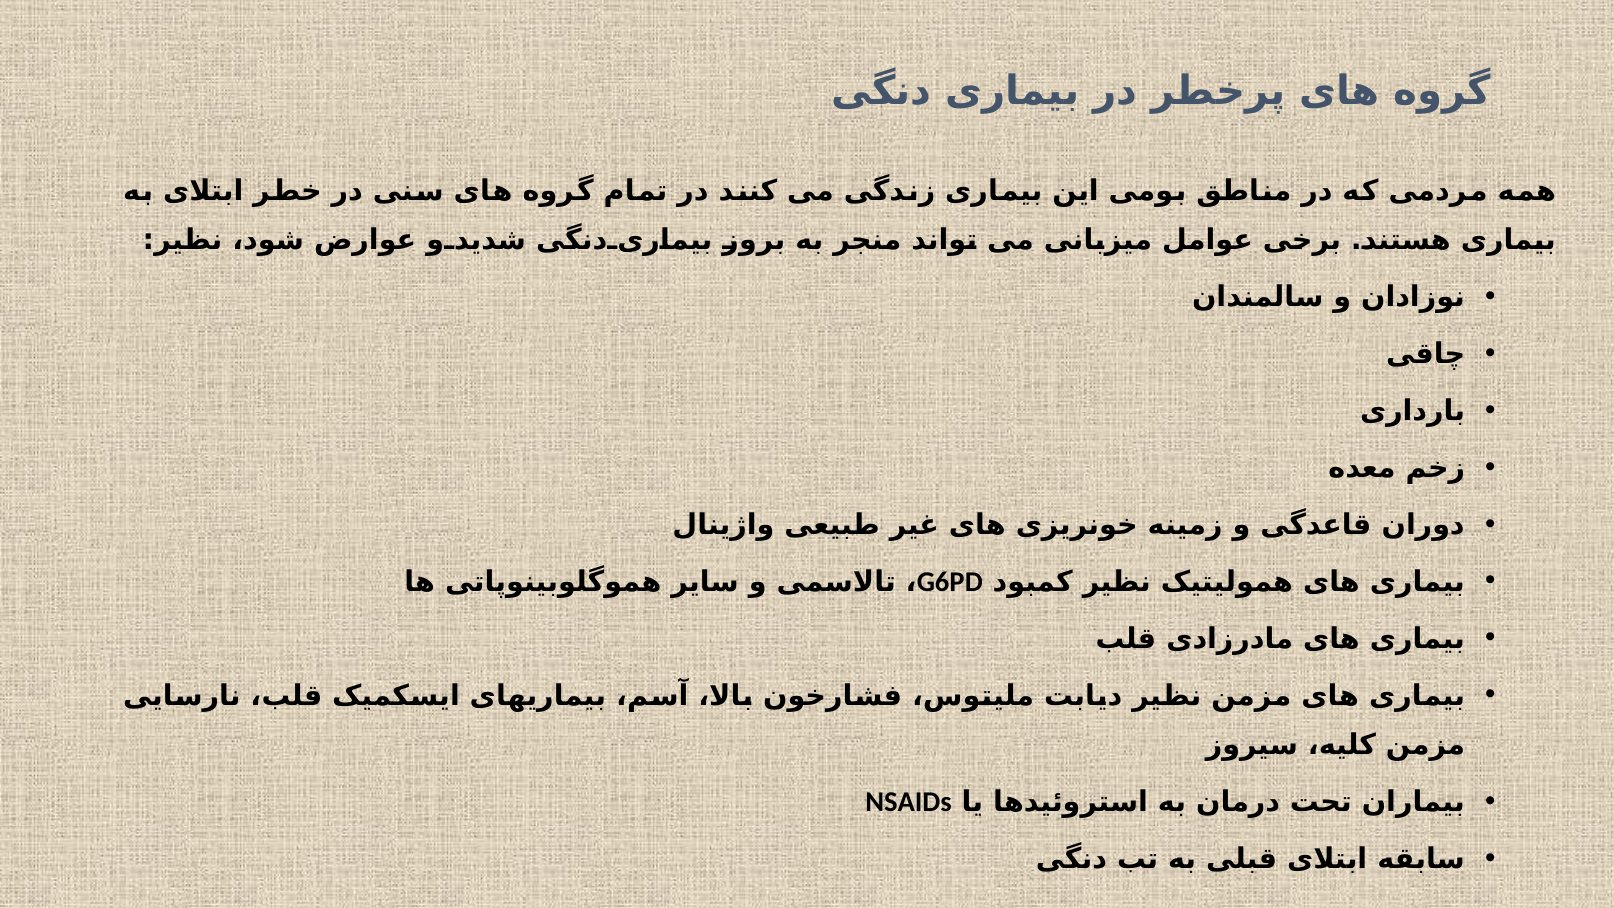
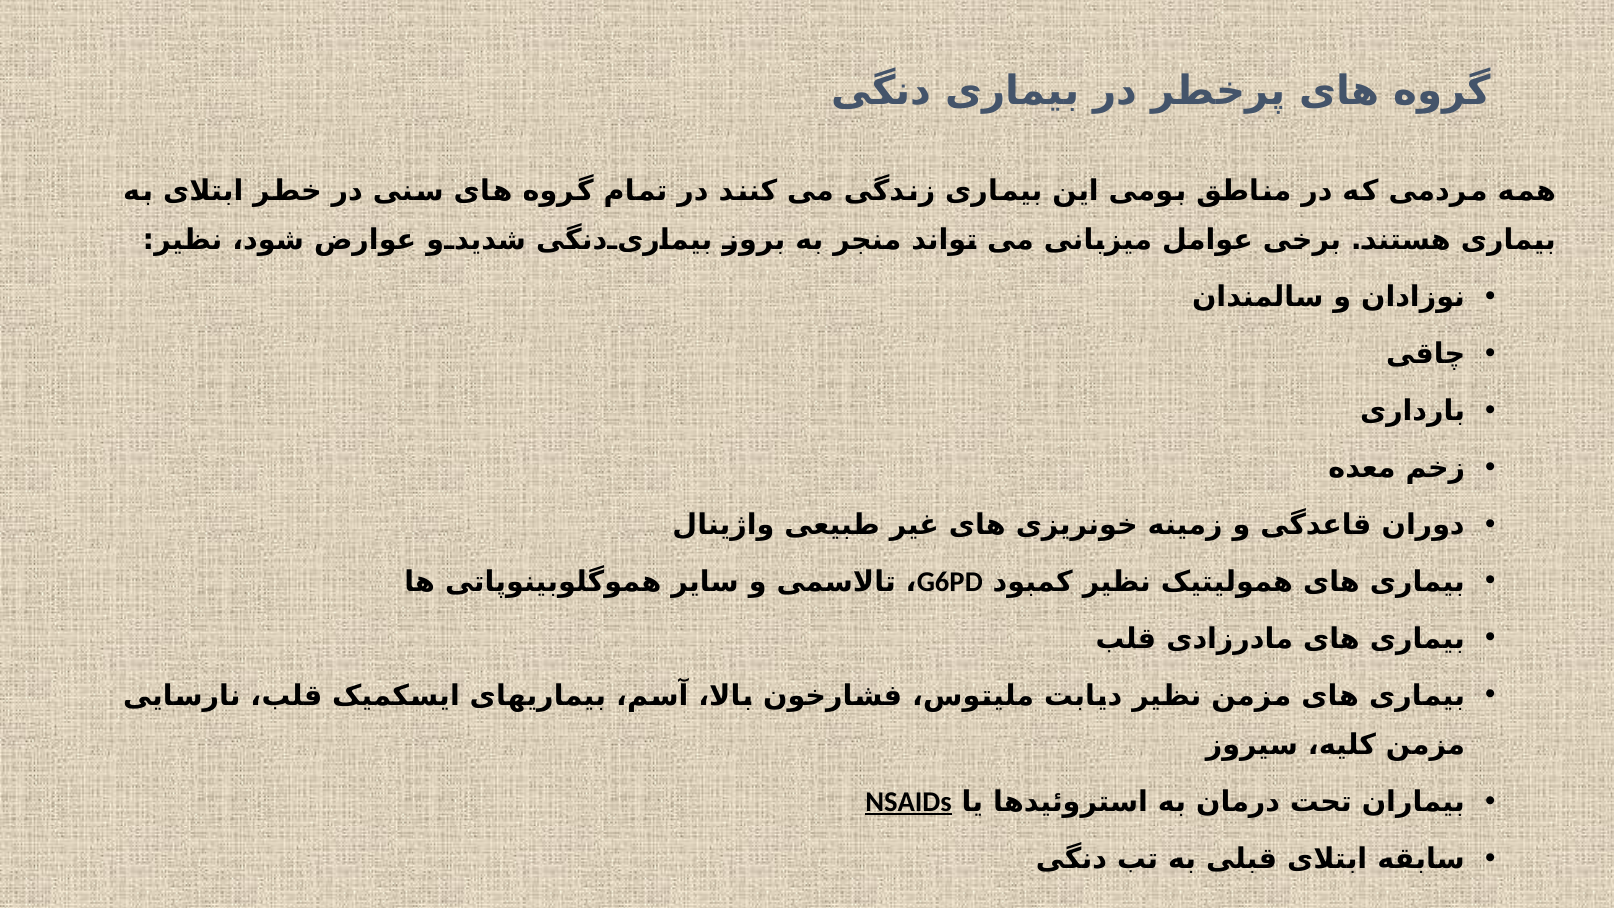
NSAIDs underline: none -> present (909, 802)
